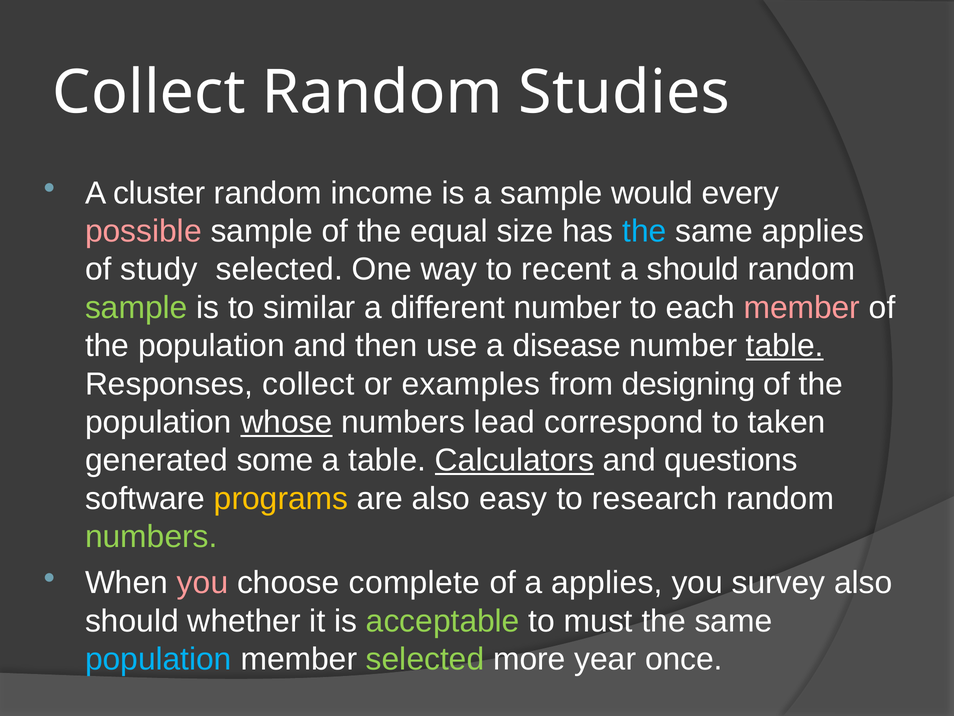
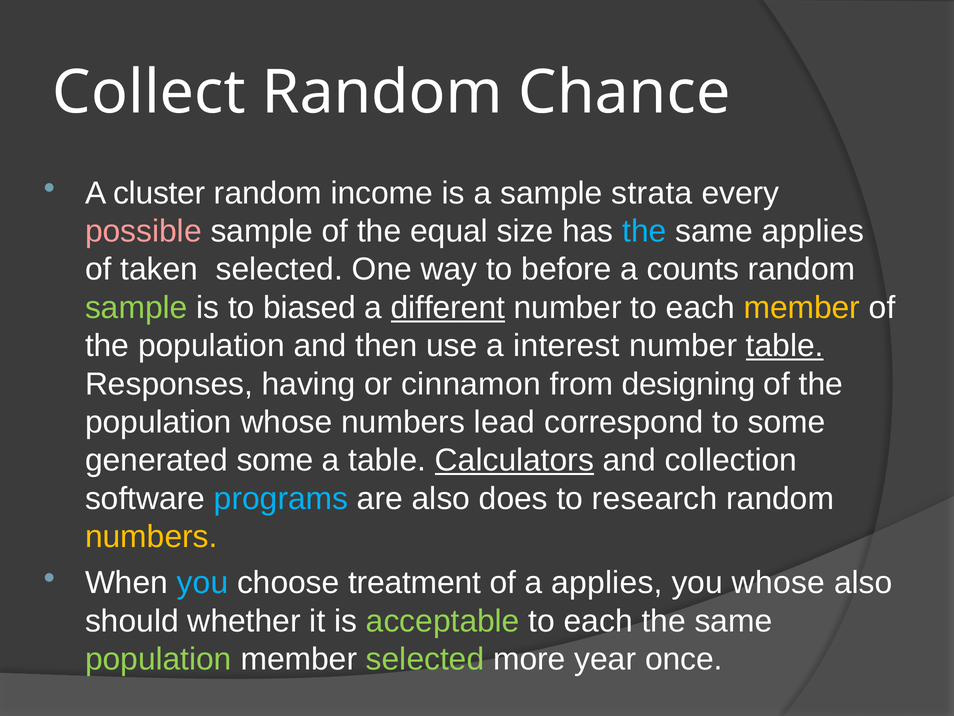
Studies: Studies -> Chance (624, 93)
would: would -> strata (652, 193)
study: study -> taken (159, 269)
recent: recent -> before (567, 269)
a should: should -> counts (693, 269)
similar: similar -> biased (310, 307)
different underline: none -> present (448, 307)
member colour: pink -> yellow (802, 307)
disease: disease -> interest (566, 346)
Responses collect: collect -> having (309, 384)
examples: examples -> cinnamon (471, 384)
whose underline: present -> none (286, 422)
to taken: taken -> some (787, 422)
questions: questions -> collection (731, 460)
programs colour: yellow -> light blue (281, 498)
easy: easy -> does (513, 498)
numbers colour: light green -> yellow (151, 536)
you colour: pink -> light blue (203, 583)
complete: complete -> treatment (415, 583)
you survey: survey -> whose (778, 583)
must: must -> each (598, 621)
population colour: light blue -> light green (158, 659)
